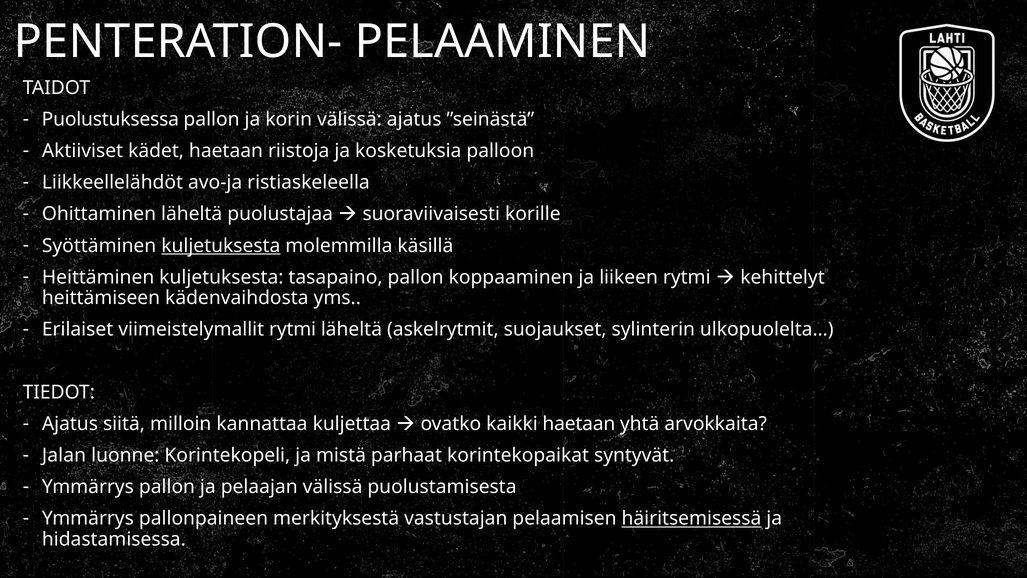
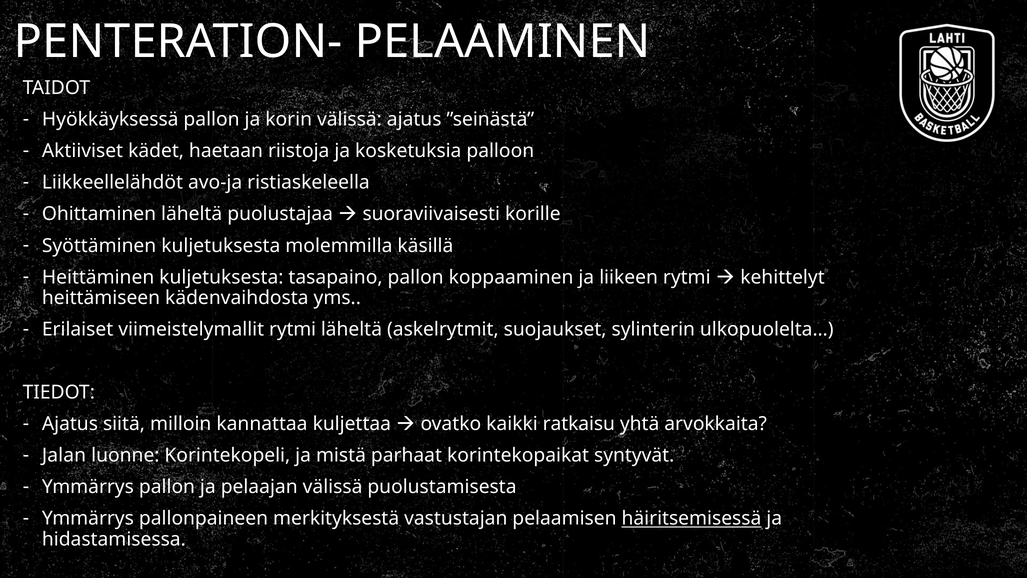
Puolustuksessa: Puolustuksessa -> Hyökkäyksessä (110, 119)
kuljetuksesta underline: present -> none (221, 246)
kaikki haetaan: haetaan -> ratkaisu (579, 424)
